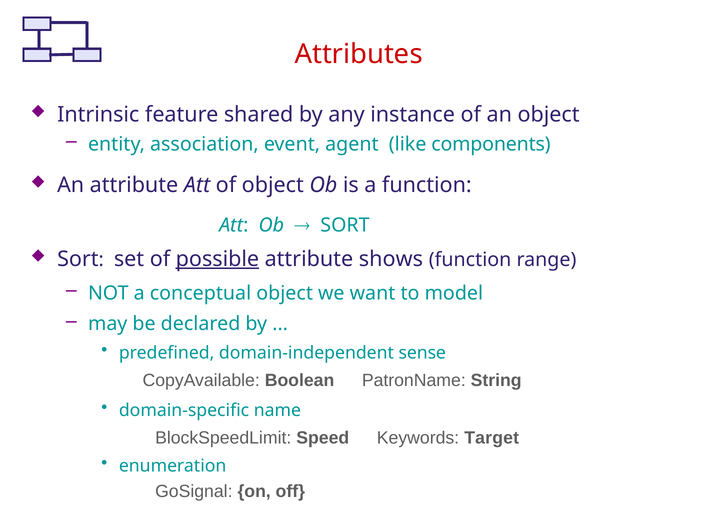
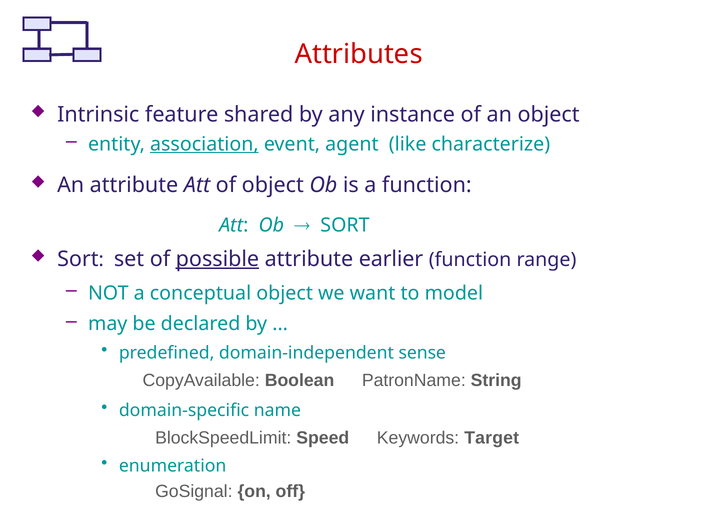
association underline: none -> present (204, 144)
components: components -> characterize (491, 144)
shows: shows -> earlier (391, 259)
